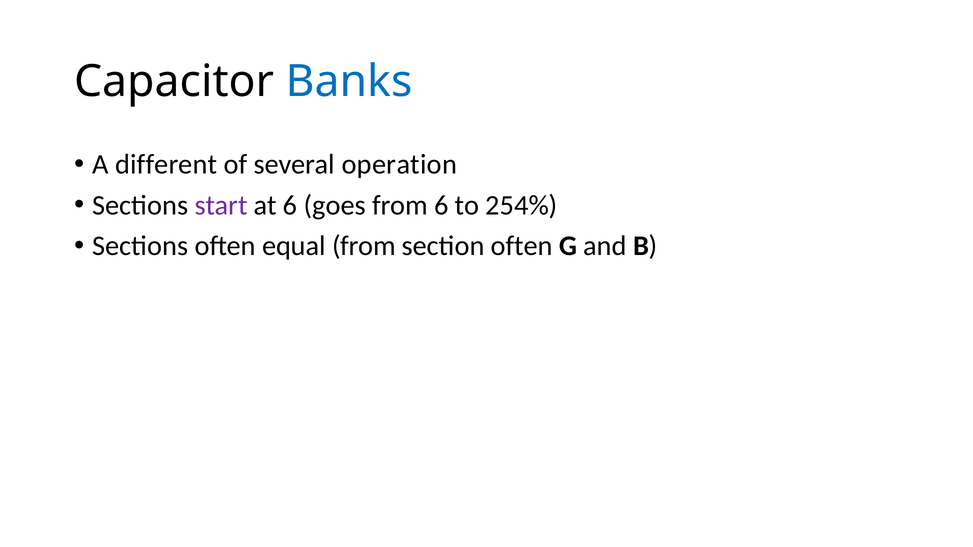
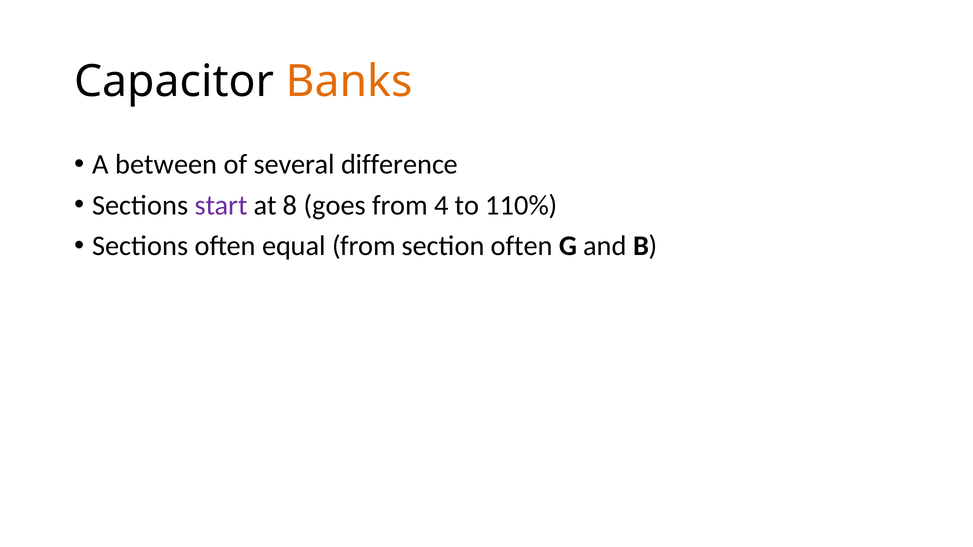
Banks colour: blue -> orange (349, 82)
different: different -> between (166, 165)
operation: operation -> difference (400, 165)
at 6: 6 -> 8 (290, 205)
from 6: 6 -> 4 (441, 205)
254%: 254% -> 110% (521, 205)
